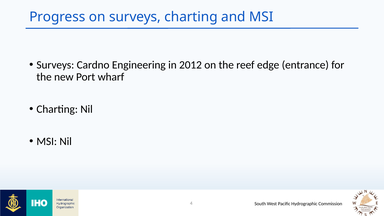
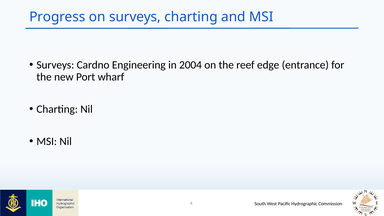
2012: 2012 -> 2004 (190, 65)
